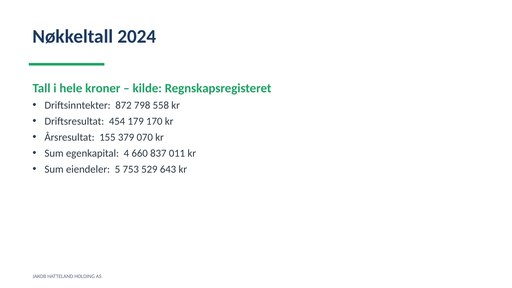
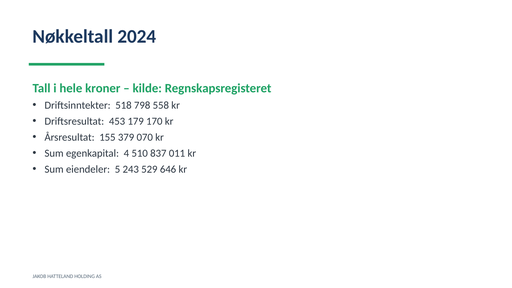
872: 872 -> 518 (123, 105)
454: 454 -> 453 (117, 121)
660: 660 -> 510 (140, 153)
753: 753 -> 243 (131, 169)
643: 643 -> 646 (168, 169)
